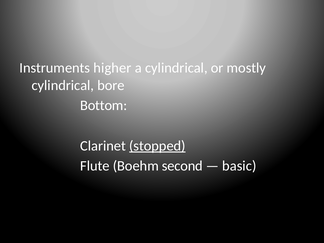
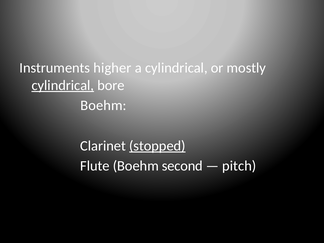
cylindrical underline: none -> present (63, 85)
Bottom: Bottom -> Boehm (103, 105)
basic: basic -> pitch (239, 166)
